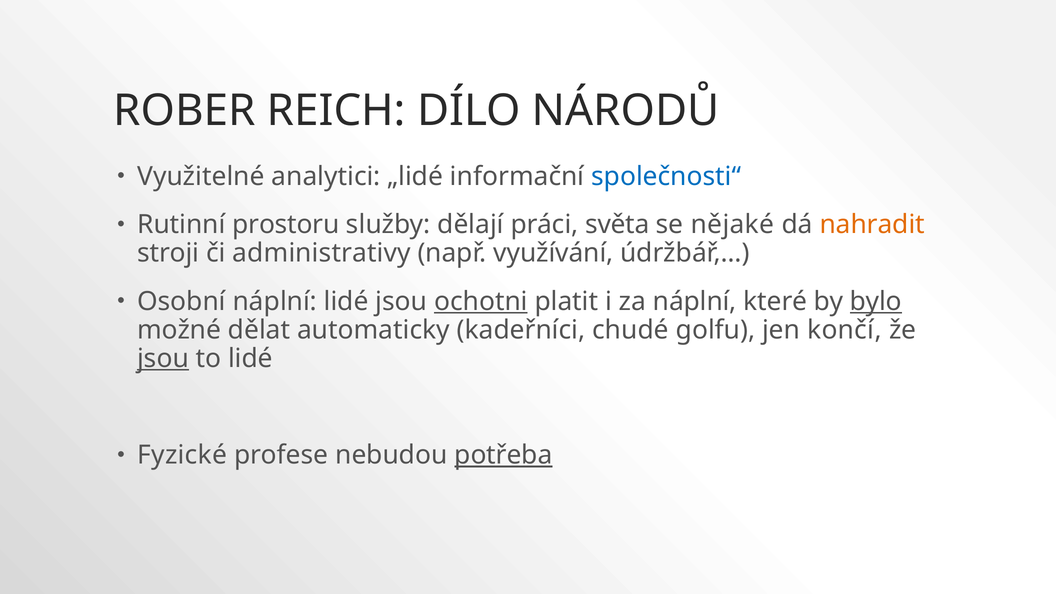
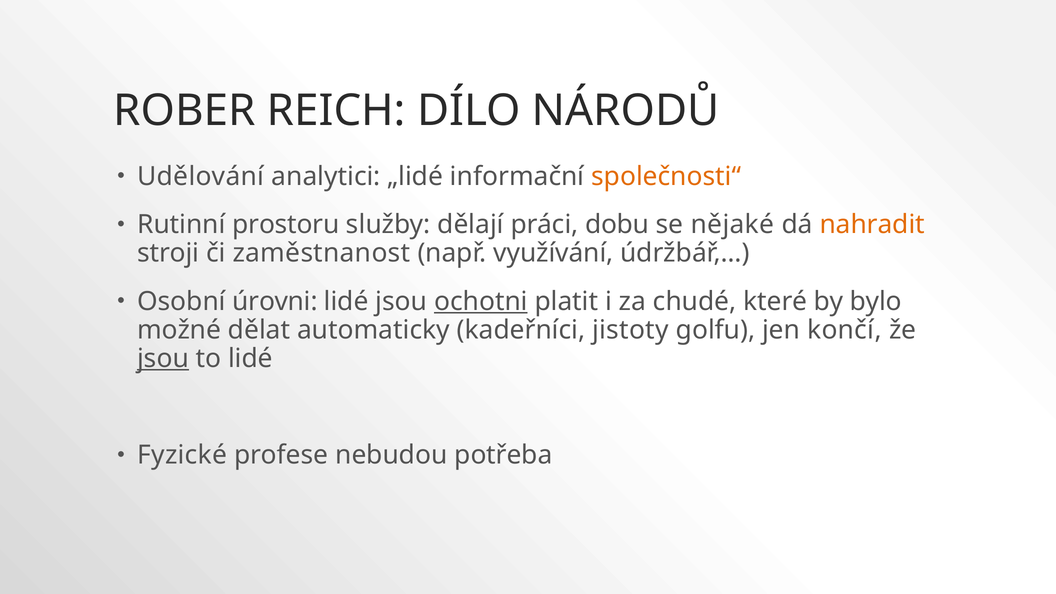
Využitelné: Využitelné -> Udělování (201, 177)
společnosti“ colour: blue -> orange (666, 177)
světa: světa -> dobu (617, 225)
administrativy: administrativy -> zaměstnanost (321, 253)
Osobní náplní: náplní -> úrovni (275, 302)
za náplní: náplní -> chudé (695, 302)
bylo underline: present -> none (876, 302)
chudé: chudé -> jistoty (630, 330)
potřeba underline: present -> none (503, 455)
